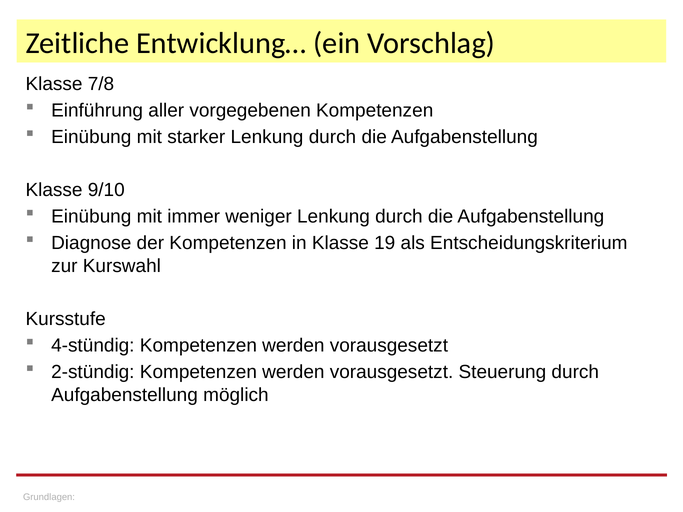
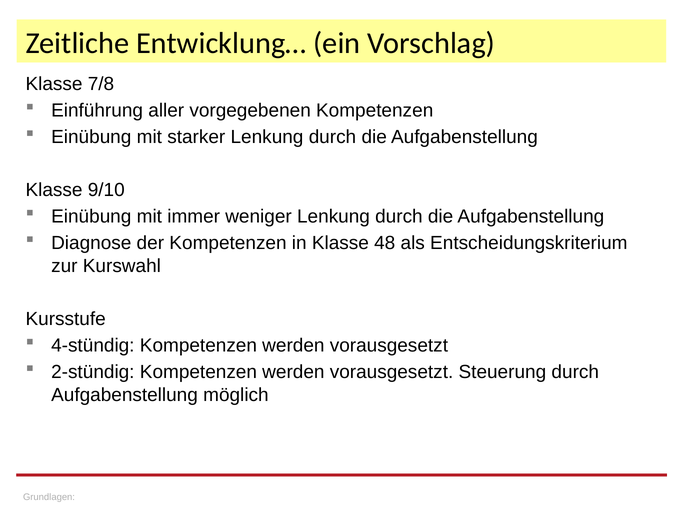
19: 19 -> 48 (385, 243)
